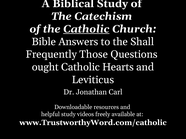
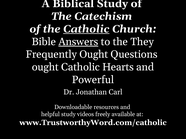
Answers underline: none -> present (78, 42)
Shall: Shall -> They (142, 42)
Frequently Those: Those -> Ought (94, 55)
Leviticus: Leviticus -> Powerful (93, 80)
